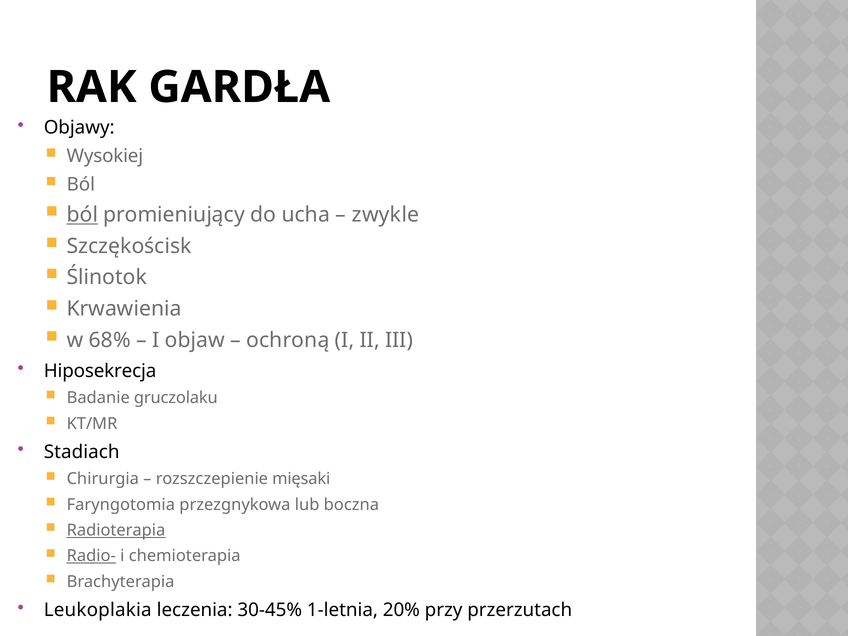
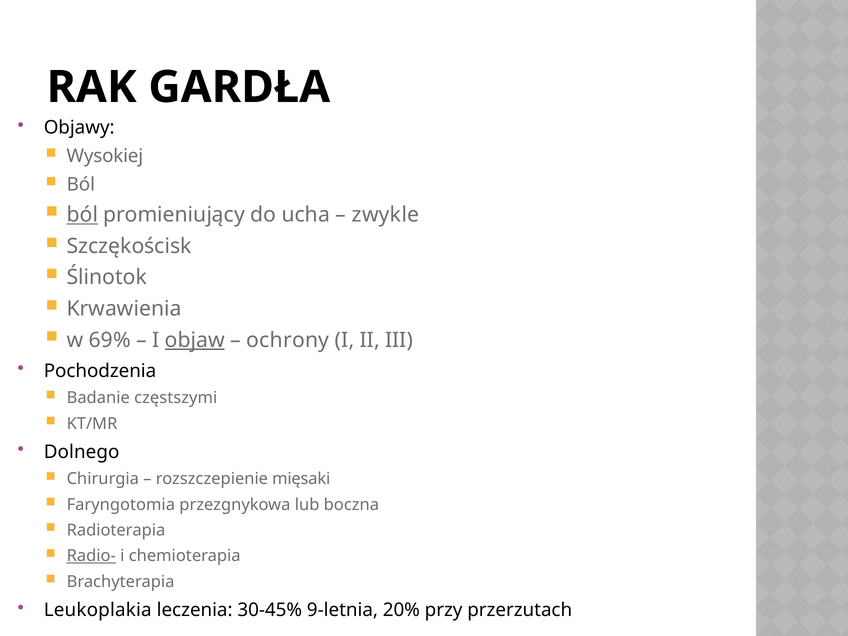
68%: 68% -> 69% (110, 340)
objaw underline: none -> present (195, 340)
ochroną: ochroną -> ochrony (288, 340)
Hiposekrecja: Hiposekrecja -> Pochodzenia (100, 371)
gruczolaku: gruczolaku -> częstszymi (176, 398)
Stadiach: Stadiach -> Dolnego (82, 452)
Radioterapia underline: present -> none (116, 530)
1-letnia: 1-letnia -> 9-letnia (342, 610)
